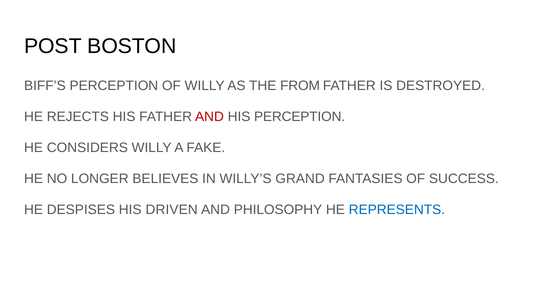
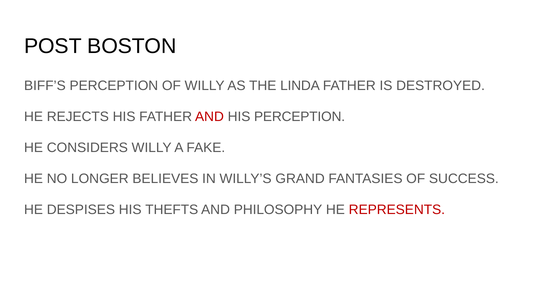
FROM: FROM -> LINDA (300, 86)
DRIVEN: DRIVEN -> THEFTS (172, 210)
REPRESENTS colour: blue -> red (397, 210)
